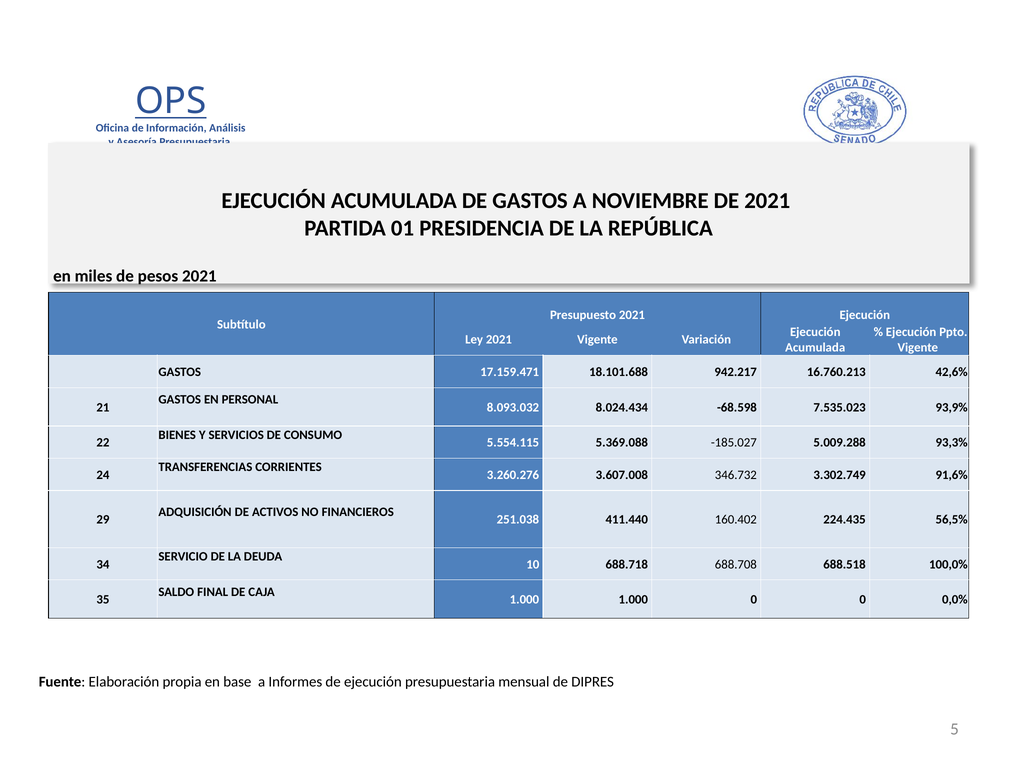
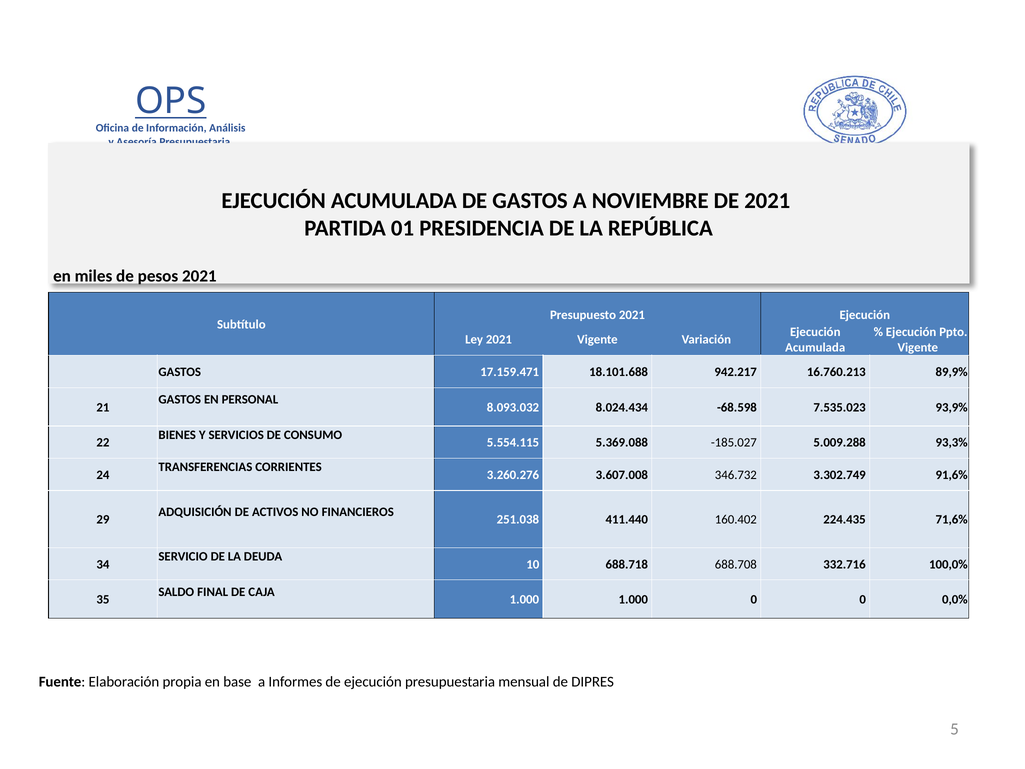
42,6%: 42,6% -> 89,9% (952, 372)
56,5%: 56,5% -> 71,6% (952, 519)
688.518: 688.518 -> 332.716 (845, 564)
